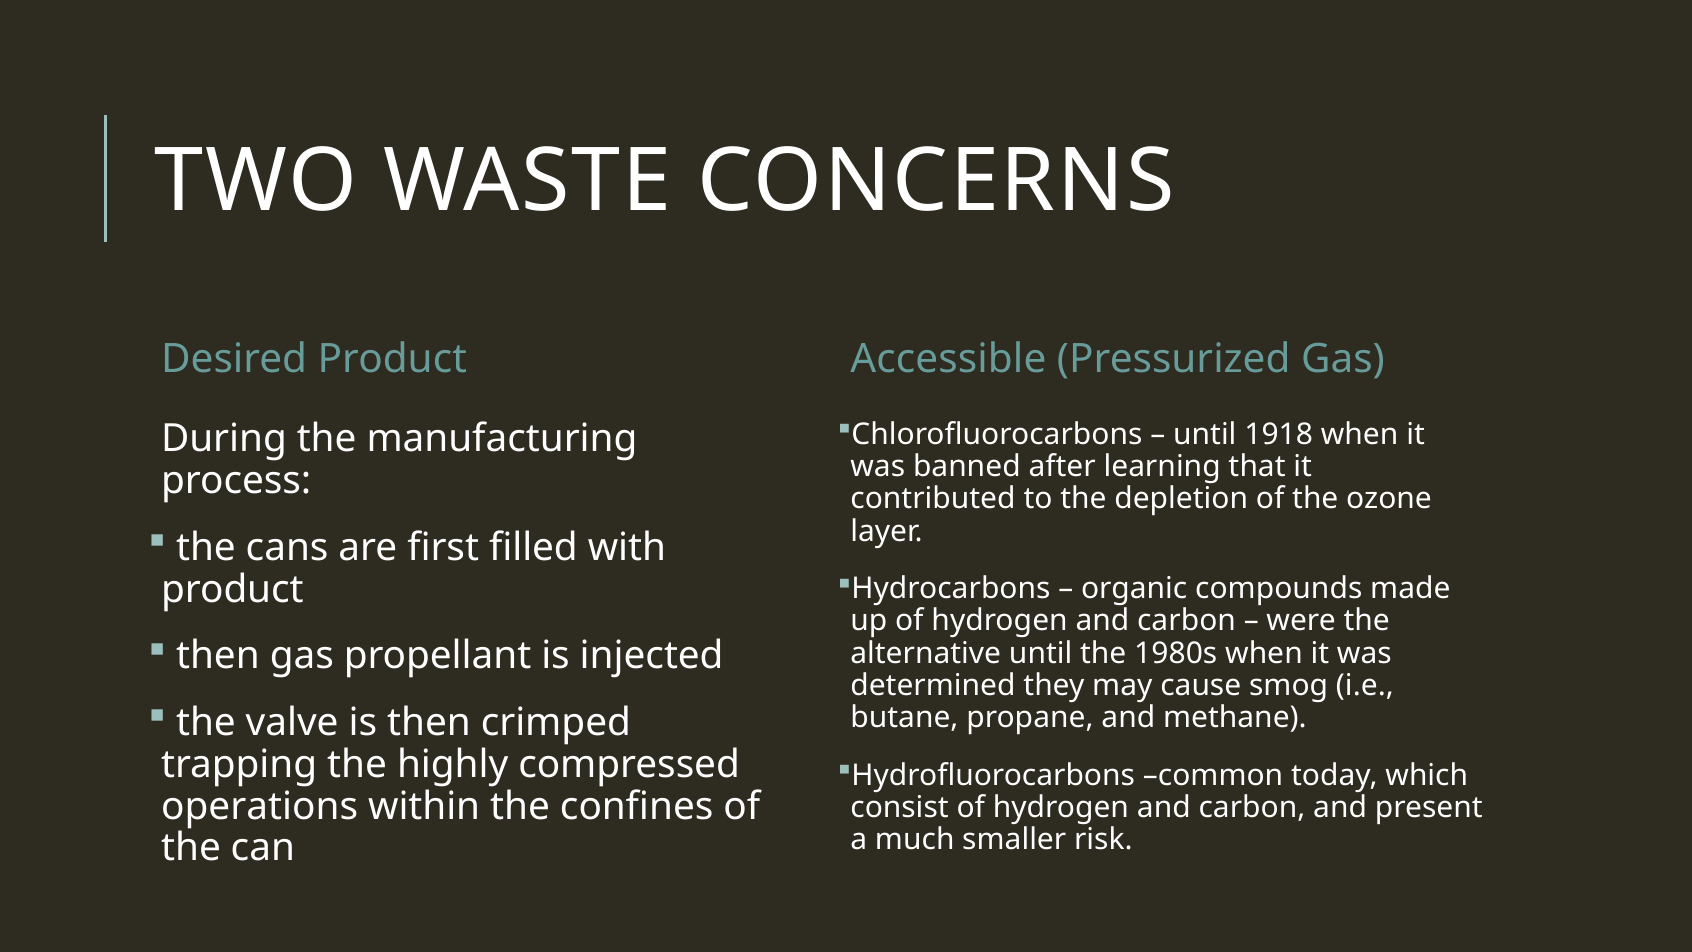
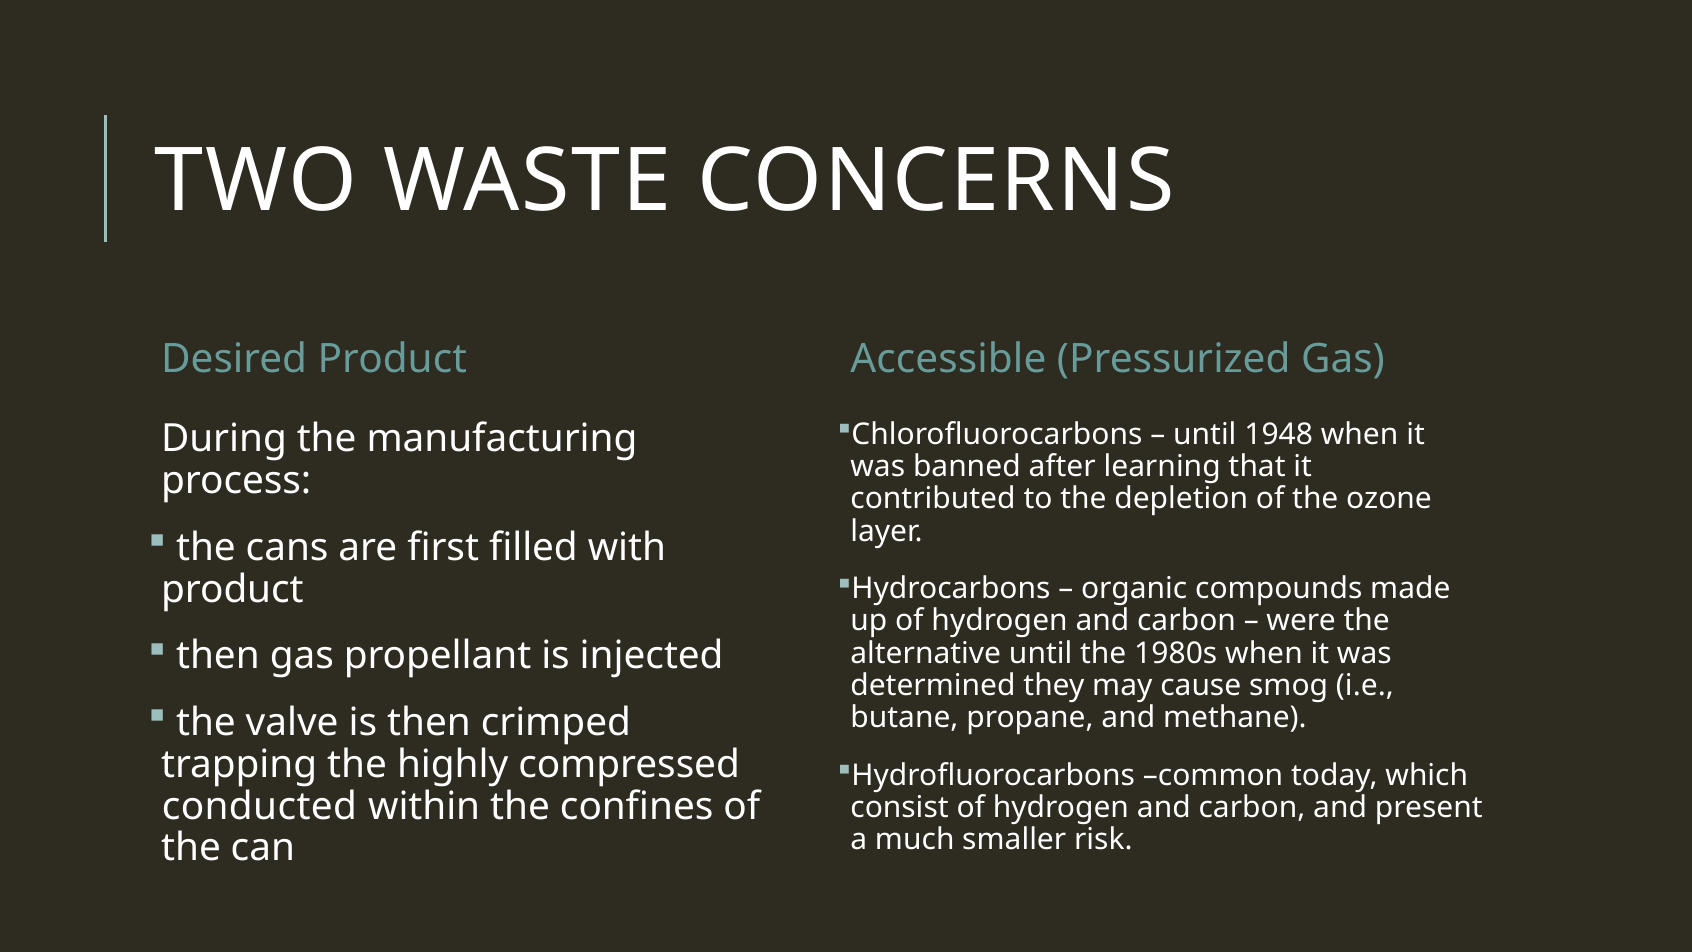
1918: 1918 -> 1948 (1279, 434)
operations: operations -> conducted (259, 806)
